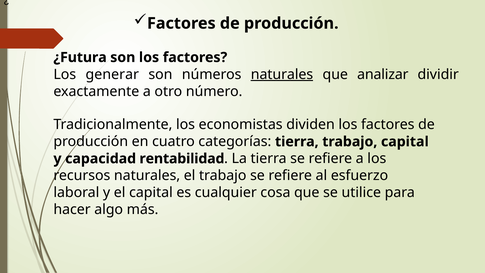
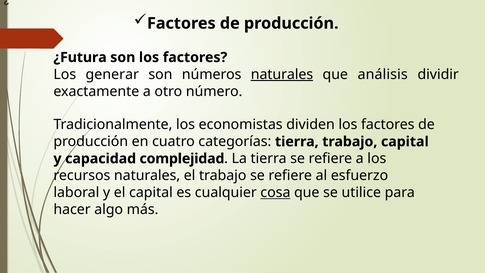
analizar: analizar -> análisis (383, 74)
rentabilidad: rentabilidad -> complejidad (182, 159)
cosa underline: none -> present (275, 192)
